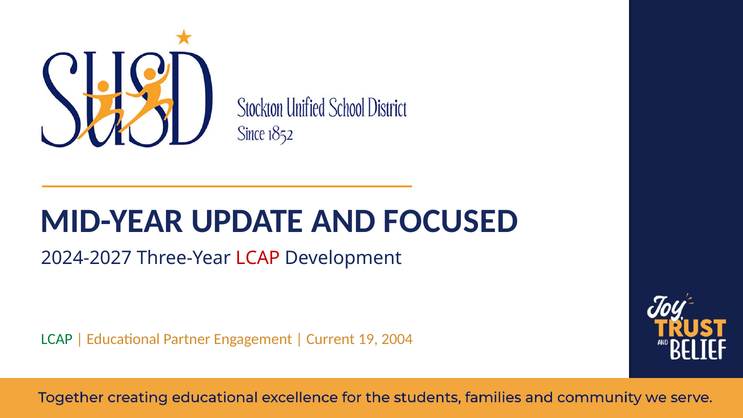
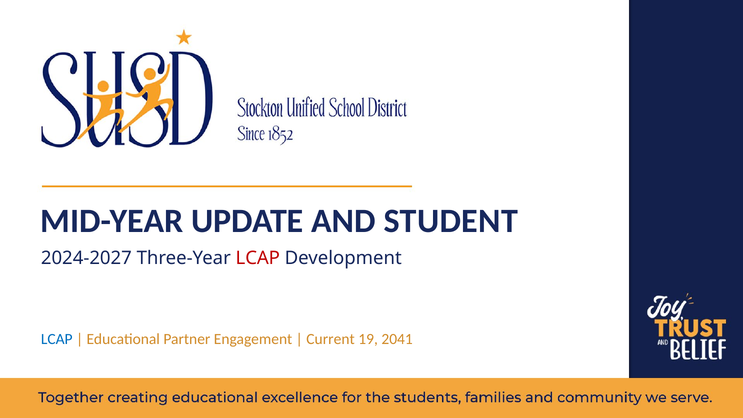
FOCUSED: FOCUSED -> STUDENT (451, 221)
LCAP colour: green -> blue (57, 339)
2004: 2004 -> 2041 (397, 339)
